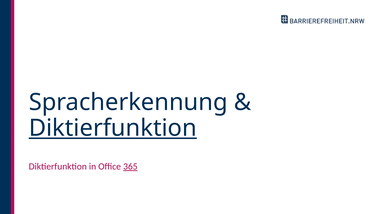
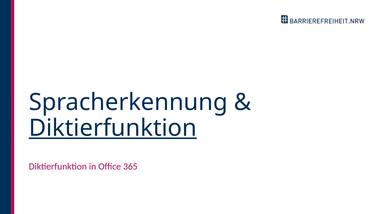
365 underline: present -> none (130, 166)
